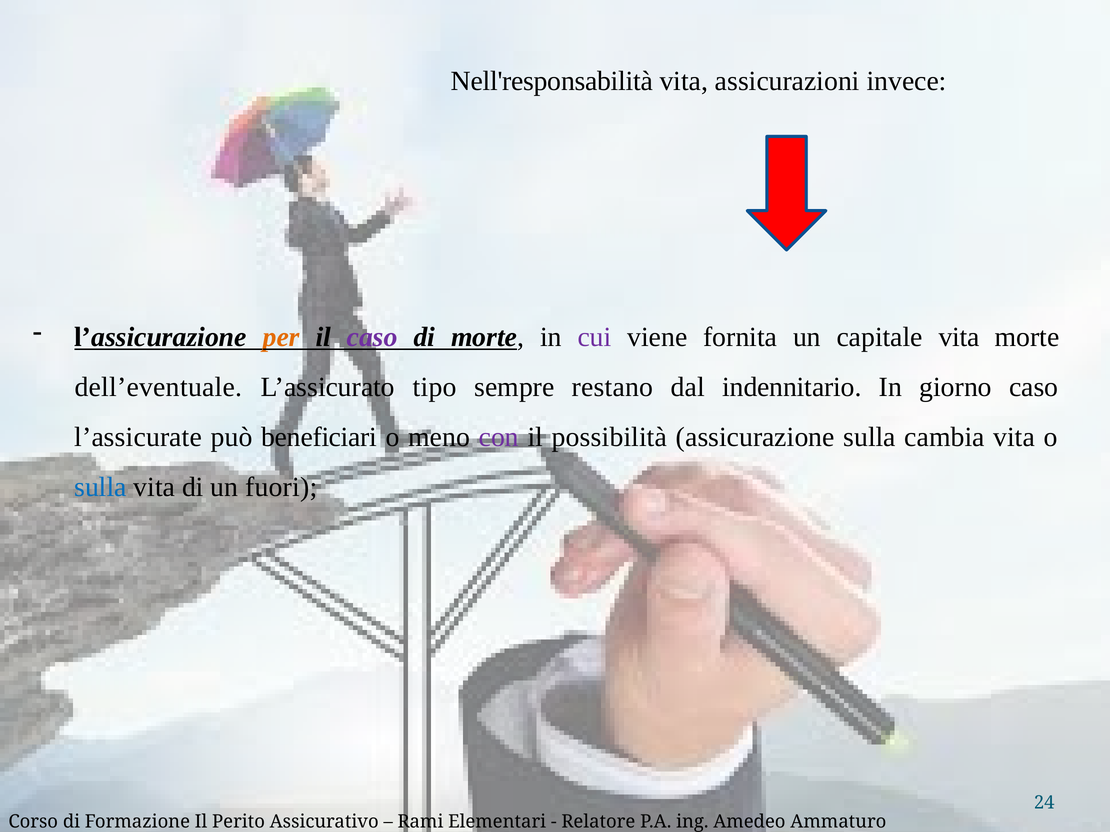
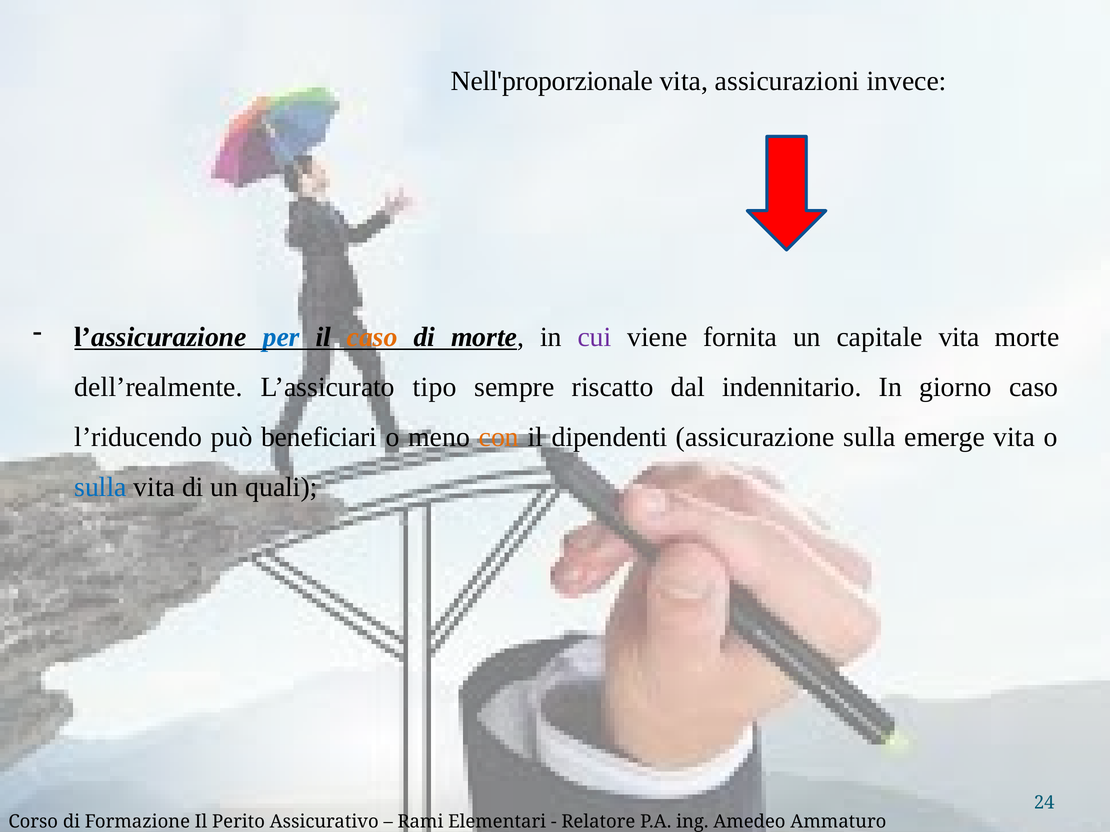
Nell'responsabilità: Nell'responsabilità -> Nell'proporzionale (552, 81)
per colour: orange -> blue (281, 337)
caso colour: purple -> orange (372, 337)
dell’eventuale: dell’eventuale -> dell’realmente (159, 387)
restano: restano -> riscatto (613, 387)
l’assicurate: l’assicurate -> l’riducendo (138, 437)
con colour: purple -> orange (499, 437)
possibilità: possibilità -> dipendenti (610, 437)
cambia: cambia -> emerge (945, 437)
fuori: fuori -> quali (281, 487)
